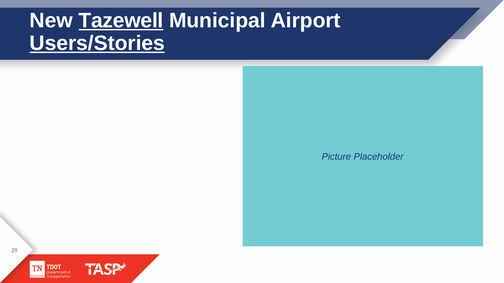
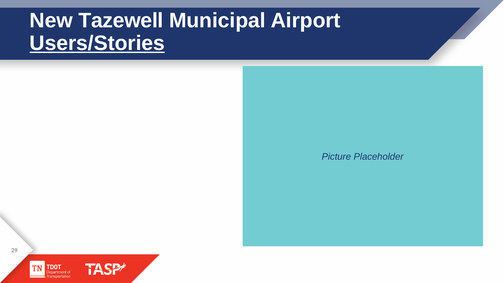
Tazewell underline: present -> none (121, 21)
